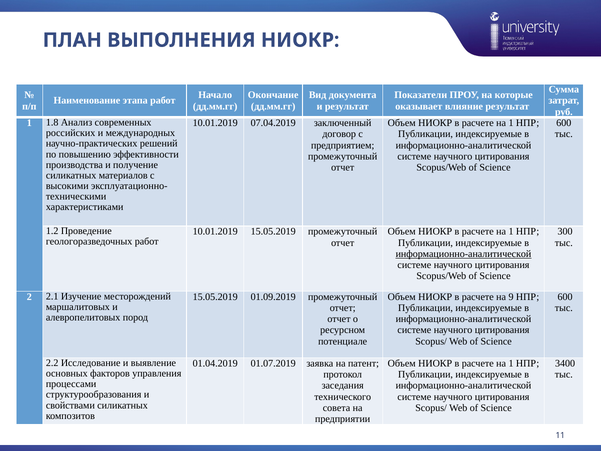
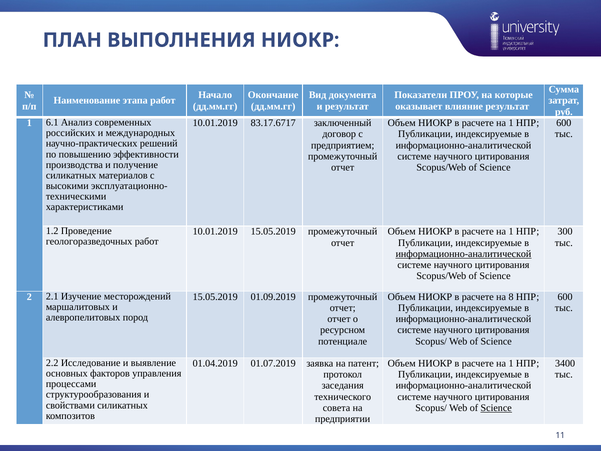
1.8: 1.8 -> 6.1 (52, 122)
07.04.2019: 07.04.2019 -> 83.17.6717 (273, 123)
9: 9 -> 8 (511, 297)
Science underline: none -> present (496, 408)
